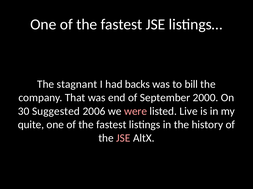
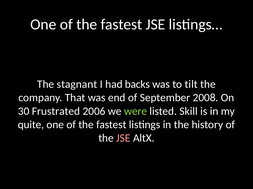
bill: bill -> tilt (191, 85)
2000: 2000 -> 2008 (206, 98)
Suggested: Suggested -> Frustrated (56, 112)
were colour: pink -> light green (136, 112)
Live: Live -> Skill (189, 112)
